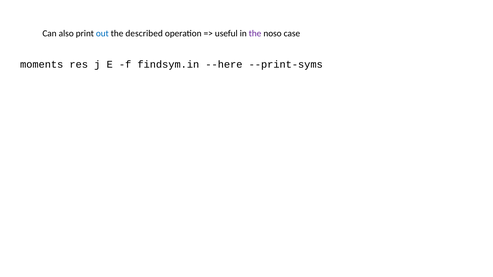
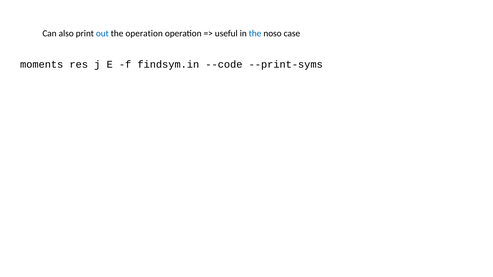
the described: described -> operation (144, 34)
the colour: purple -> blue (255, 34)
--here: --here -> --code (224, 65)
